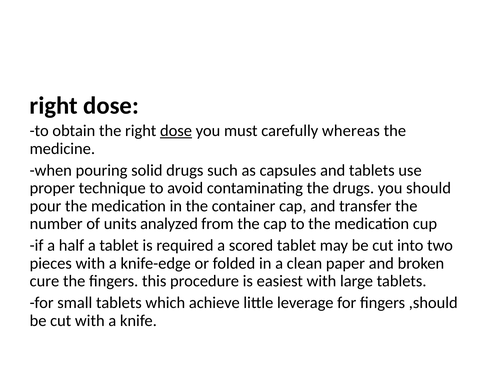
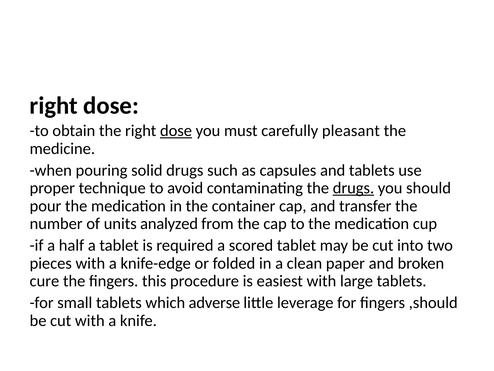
whereas: whereas -> pleasant (351, 131)
drugs underline: none -> present (353, 188)
achieve: achieve -> adverse (214, 302)
